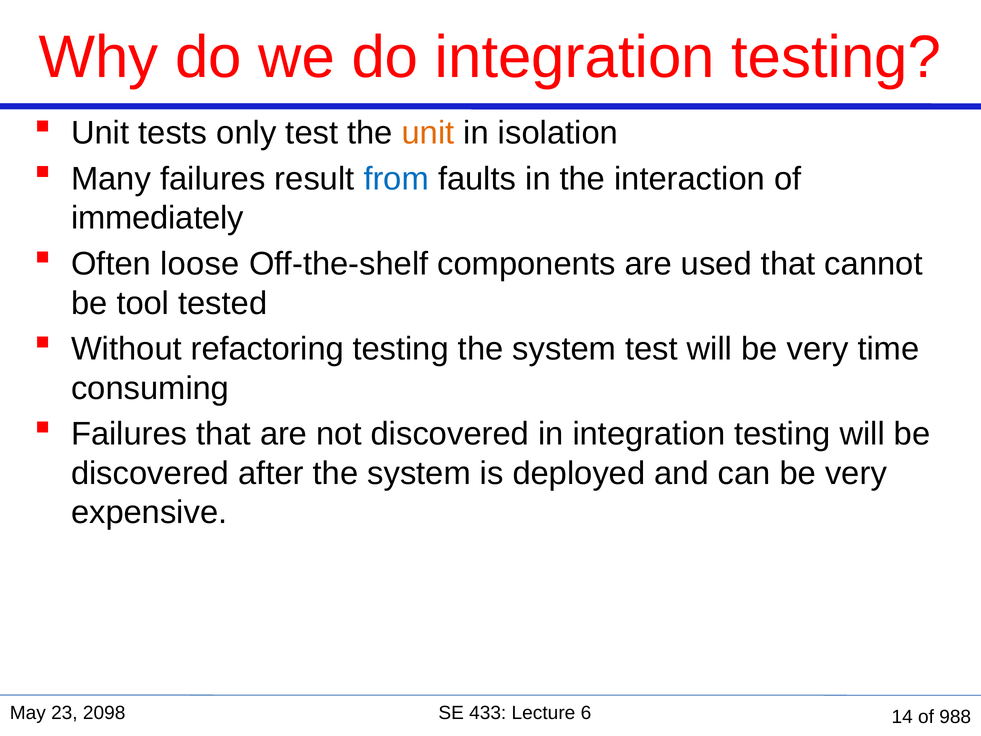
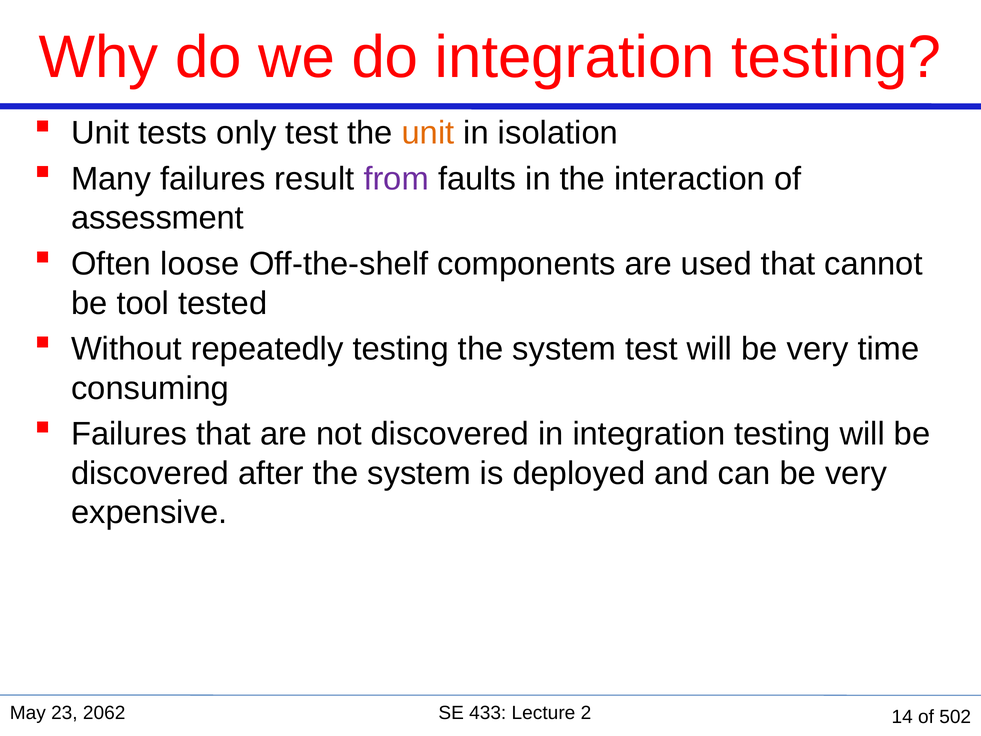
from colour: blue -> purple (396, 179)
immediately: immediately -> assessment (158, 218)
refactoring: refactoring -> repeatedly (267, 349)
2098: 2098 -> 2062 (104, 713)
6: 6 -> 2 (586, 713)
988: 988 -> 502 (955, 717)
